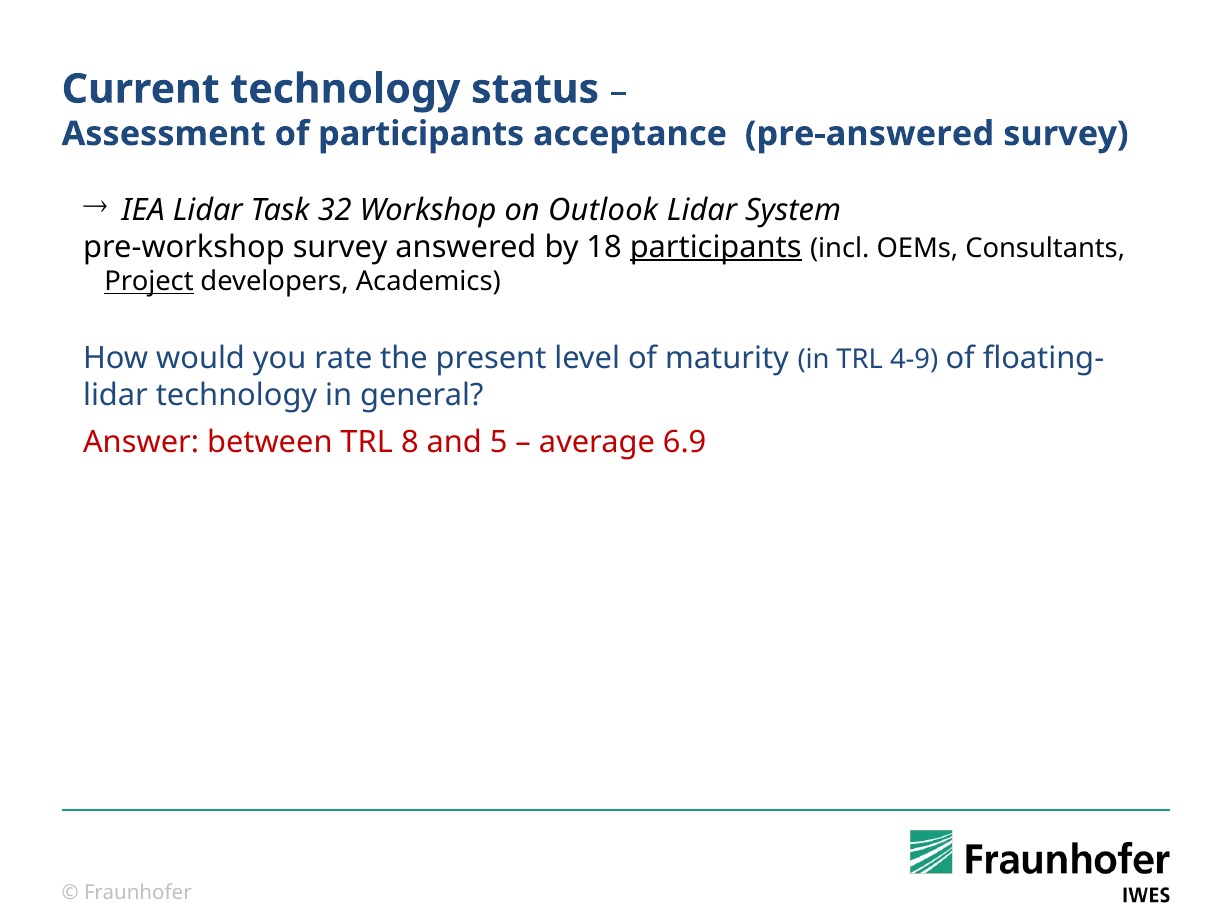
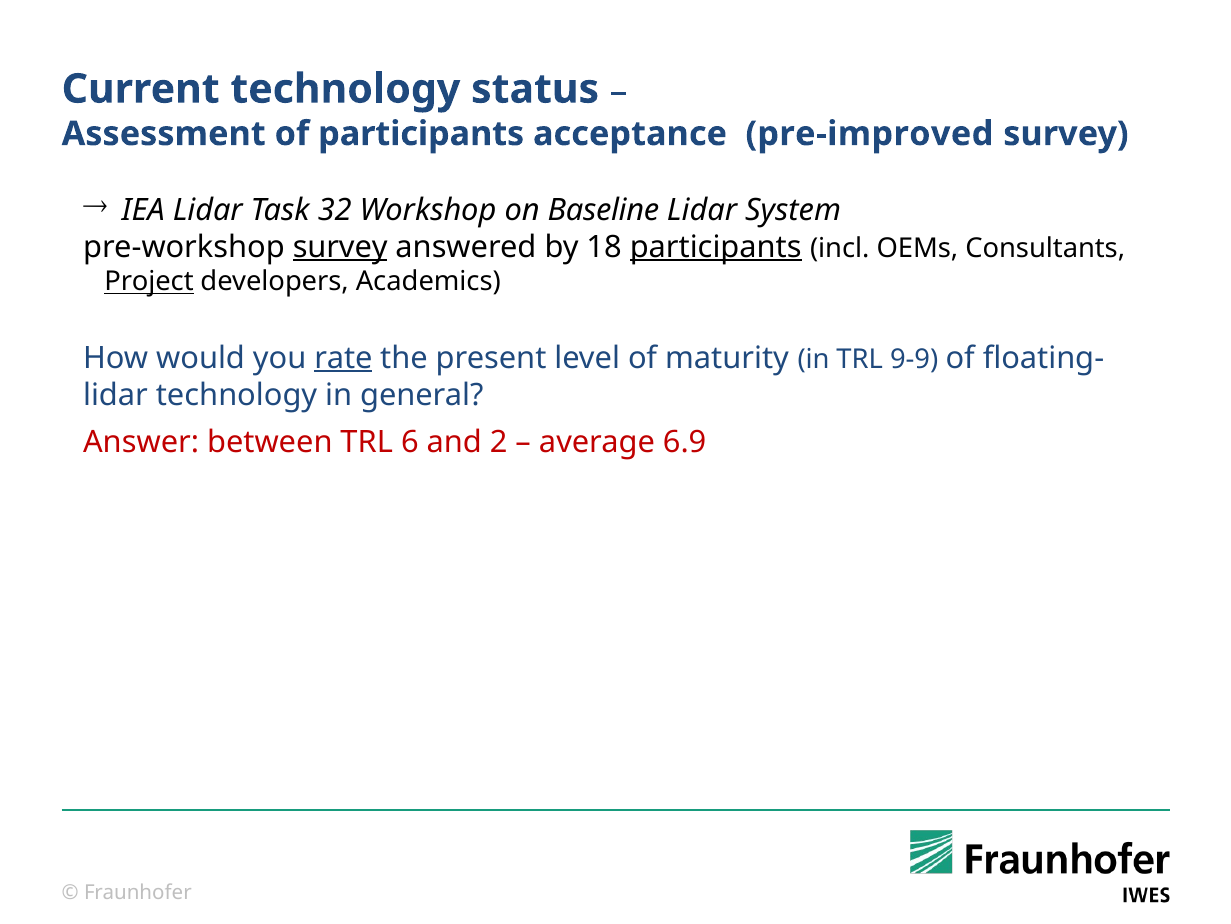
pre-answered: pre-answered -> pre-improved (869, 134)
Outlook: Outlook -> Baseline (603, 210)
survey underline: none -> present (340, 247)
rate underline: none -> present (343, 358)
4-9: 4-9 -> 9-9 (914, 359)
8: 8 -> 6 (410, 442)
5: 5 -> 2 (499, 442)
